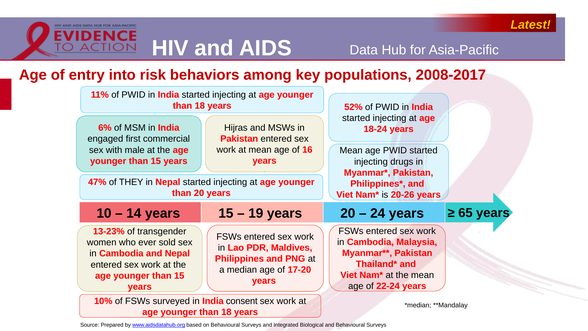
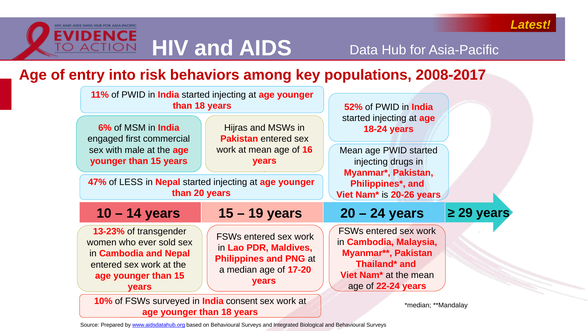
THEY: THEY -> LESS (131, 182)
65: 65 -> 29 (465, 213)
